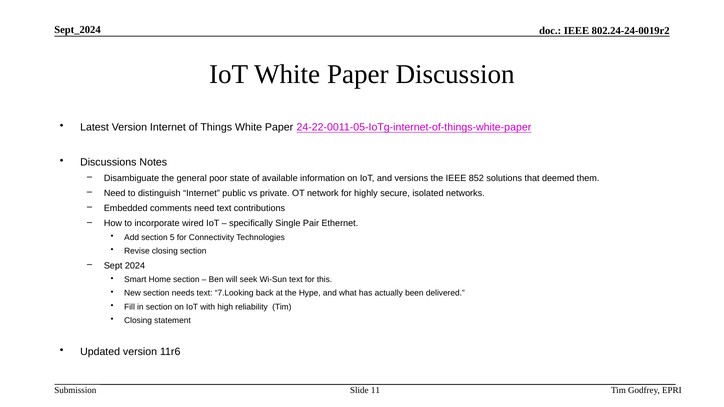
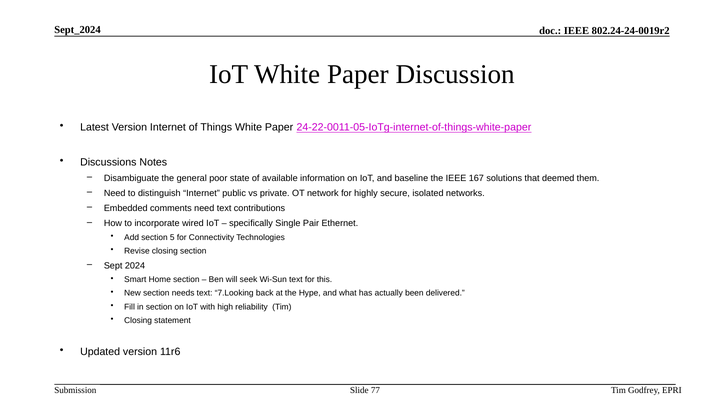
versions: versions -> baseline (411, 178)
852: 852 -> 167 (476, 178)
11: 11 -> 77 (375, 391)
